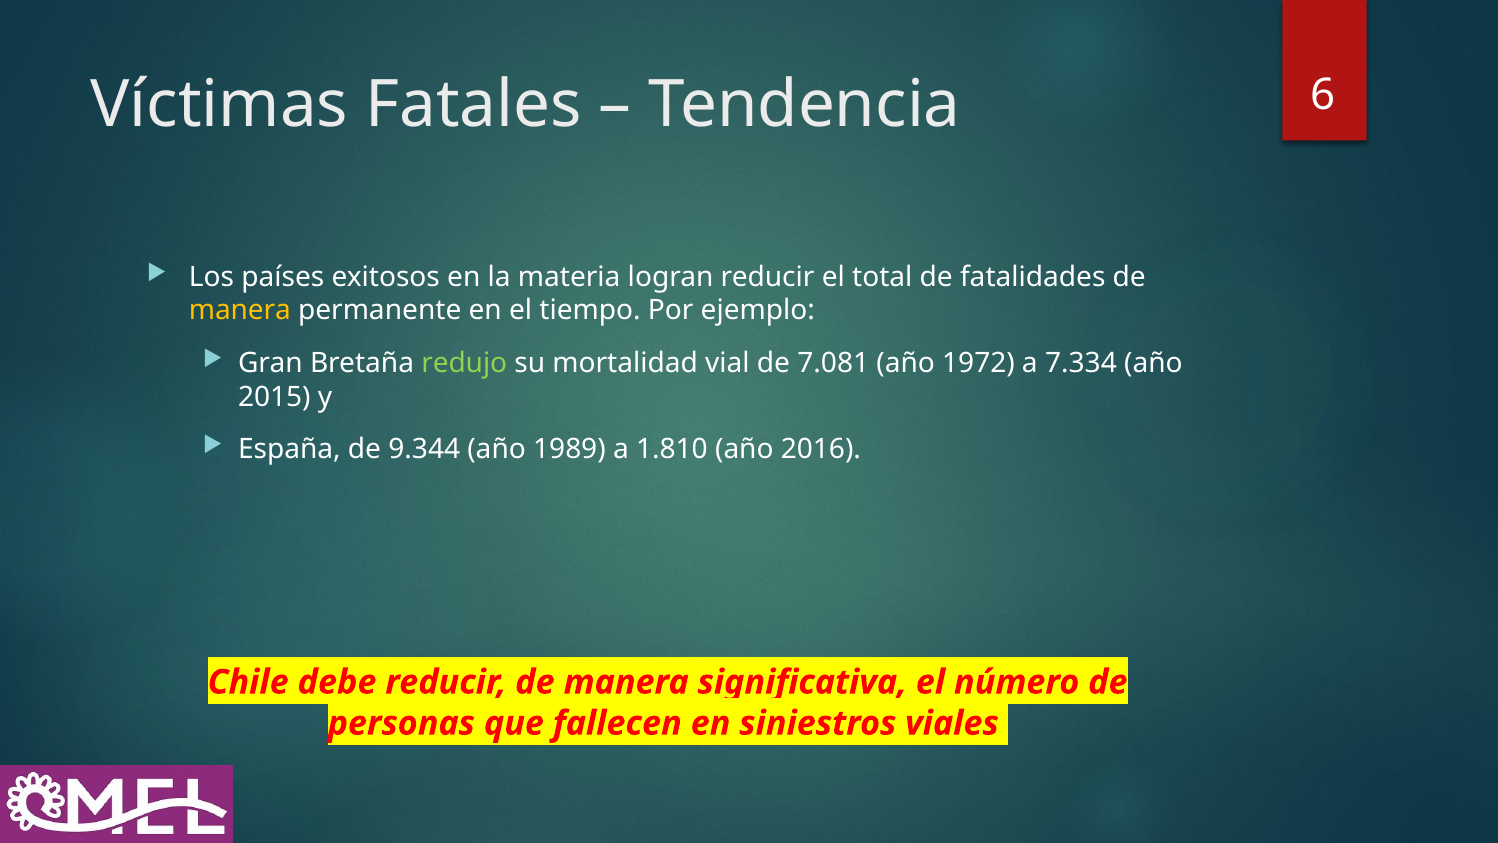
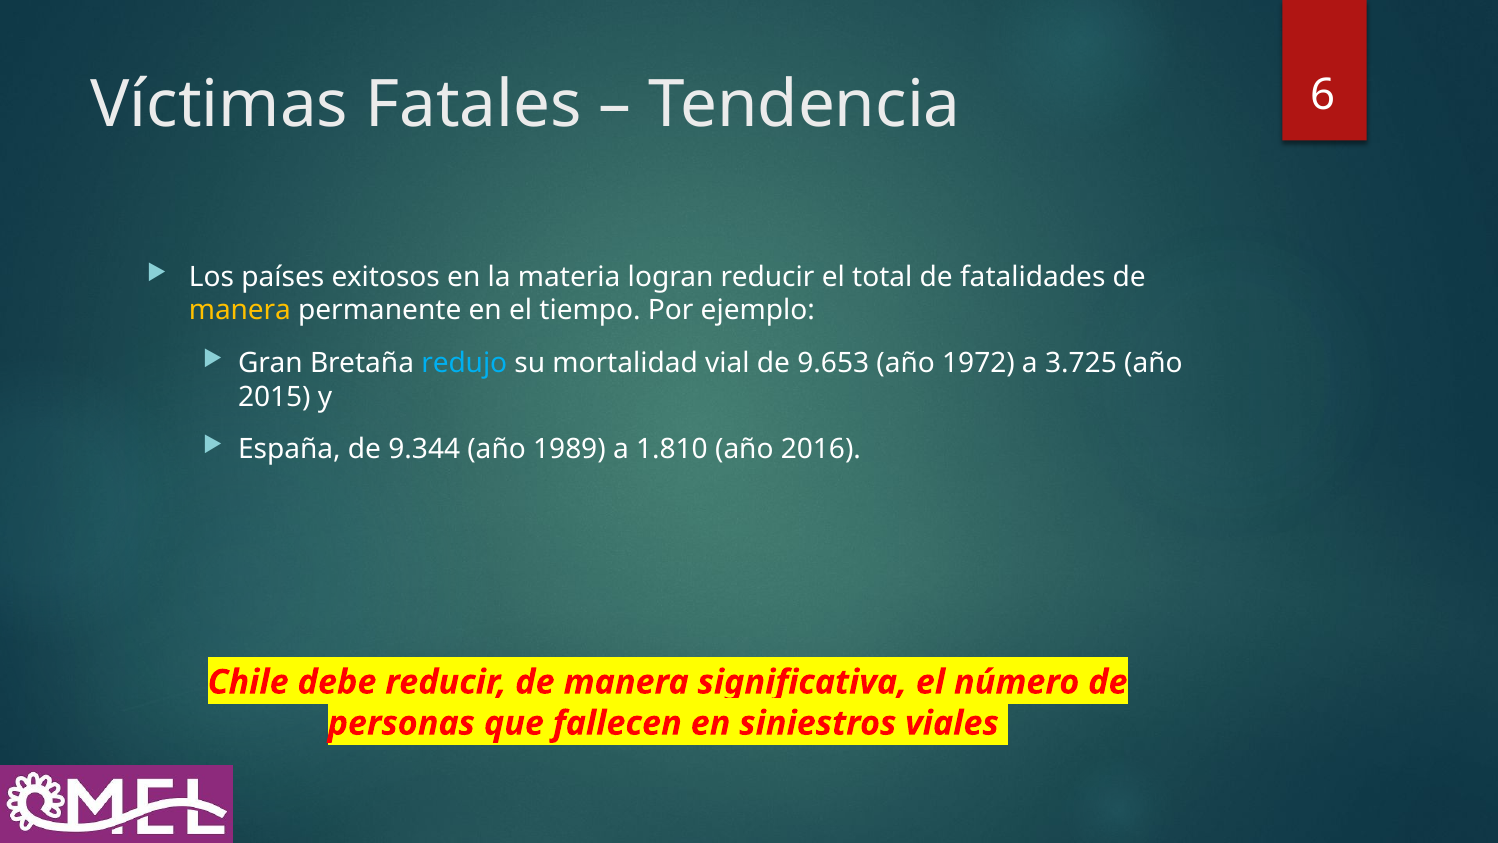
redujo colour: light green -> light blue (464, 363)
7.081: 7.081 -> 9.653 (833, 363)
7.334: 7.334 -> 3.725 (1081, 363)
